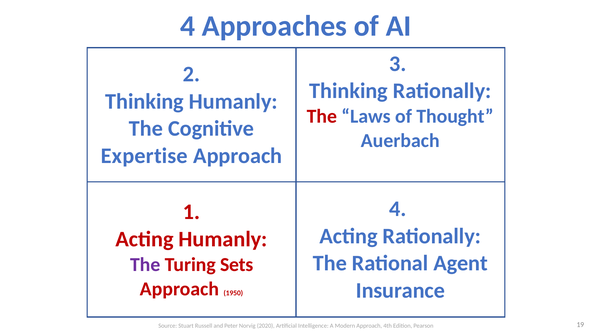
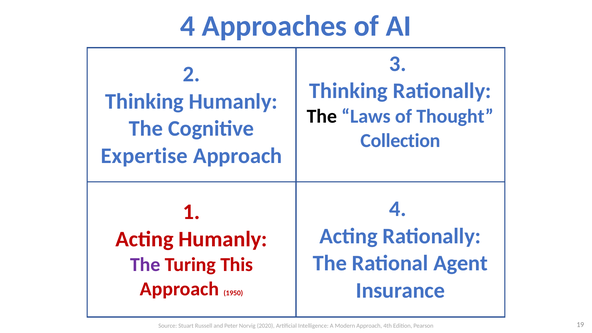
The colour: red -> black (322, 116)
Auerbach: Auerbach -> Collection (400, 141)
Sets: Sets -> This (237, 265)
